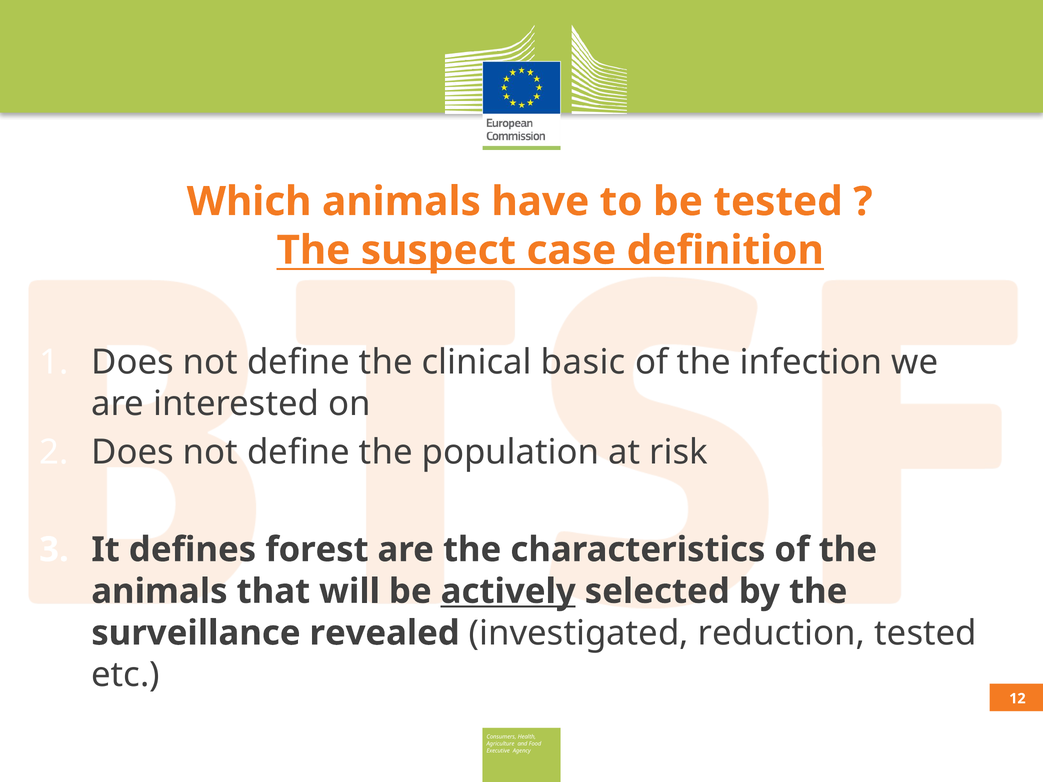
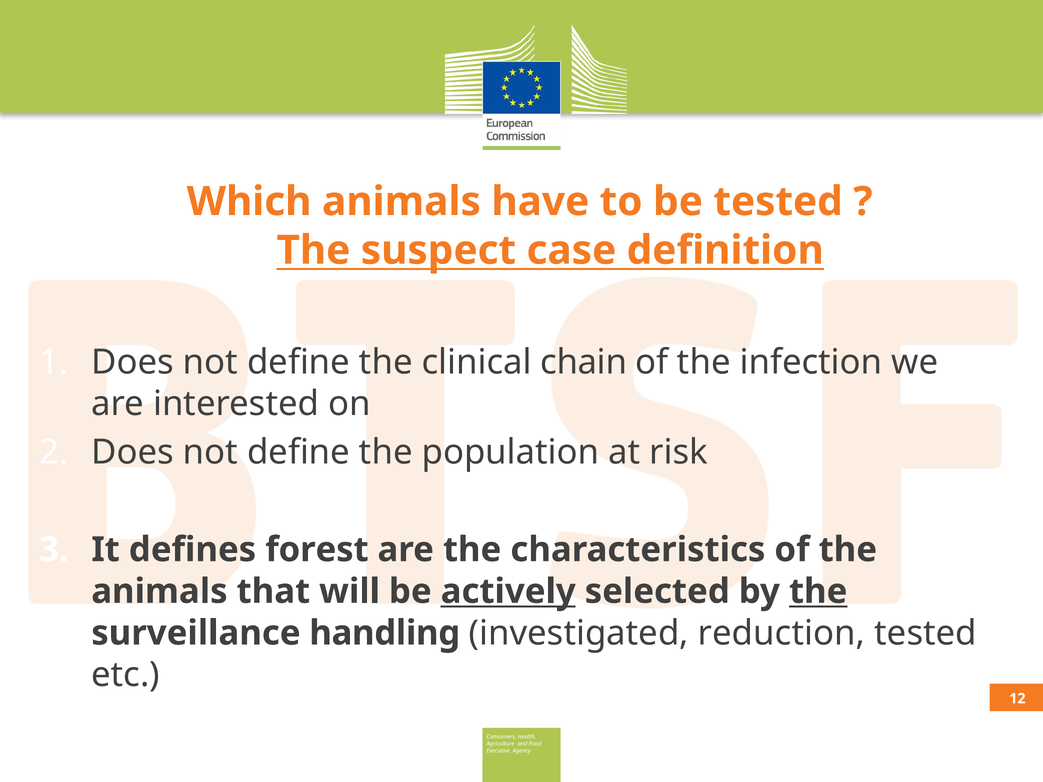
basic: basic -> chain (584, 362)
the underline: none -> present (818, 592)
revealed: revealed -> handling (385, 633)
